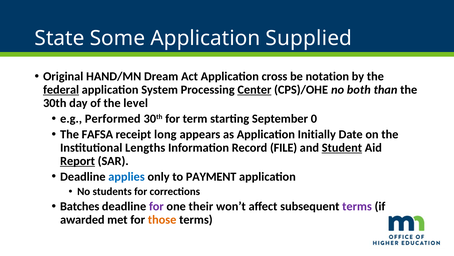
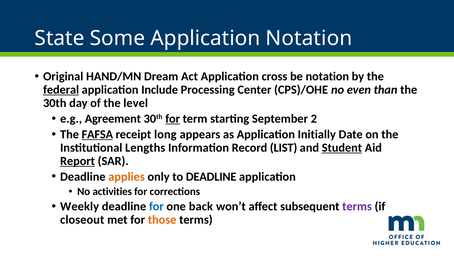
Application Supplied: Supplied -> Notation (309, 38)
System: System -> Include (160, 90)
Center underline: present -> none (254, 90)
both: both -> even (359, 90)
Performed: Performed -> Agreement (113, 118)
for underline: none -> present (173, 118)
0: 0 -> 2 (314, 118)
FAFSA underline: none -> present (97, 134)
FILE: FILE -> LIST (284, 147)
applies colour: blue -> orange (127, 176)
to PAYMENT: PAYMENT -> DEADLINE (211, 176)
students: students -> activities (112, 191)
Batches: Batches -> Weekly (80, 206)
for colour: purple -> blue (156, 206)
their: their -> back (201, 206)
awarded: awarded -> closeout (82, 219)
